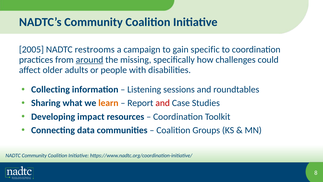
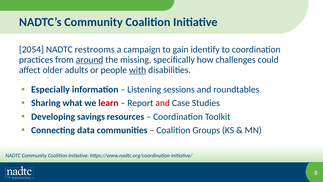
2005: 2005 -> 2054 (31, 50)
specific: specific -> identify (205, 50)
with underline: none -> present (138, 70)
Collecting: Collecting -> Especially (50, 89)
learn colour: orange -> red (108, 103)
impact: impact -> savings (91, 116)
